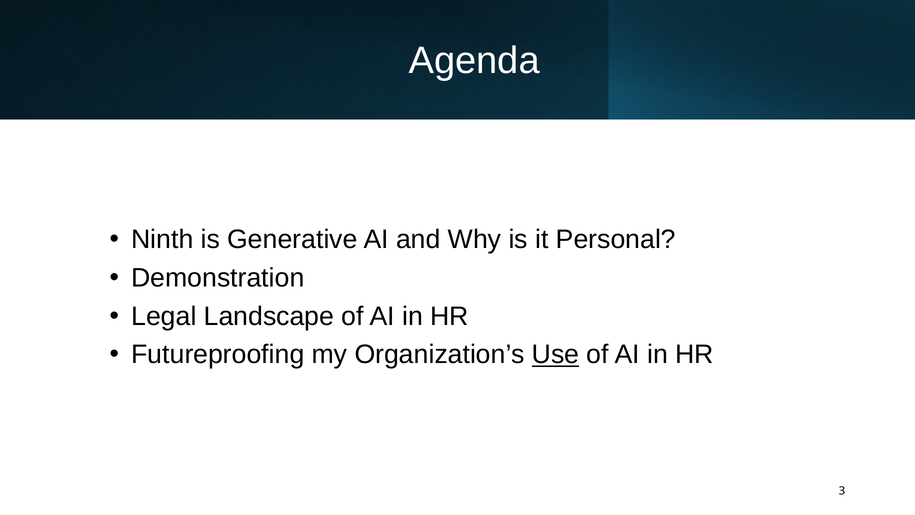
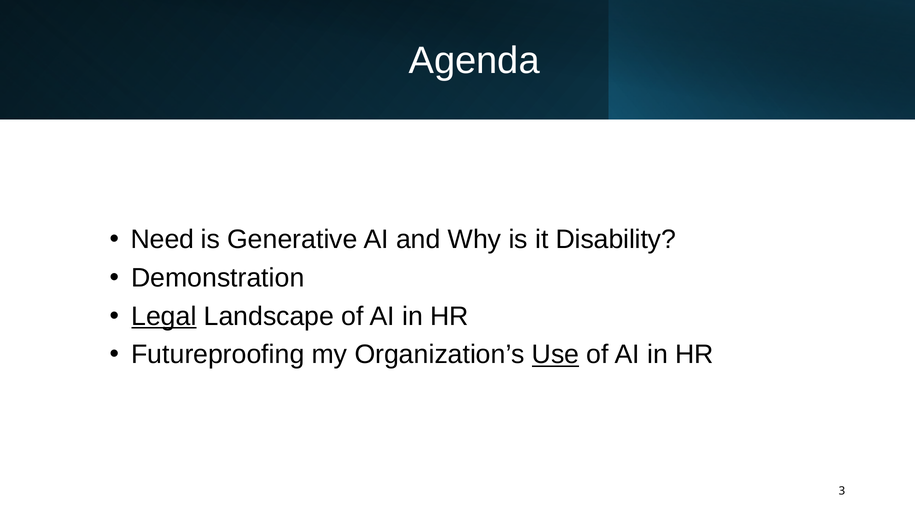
Ninth: Ninth -> Need (162, 239)
Personal: Personal -> Disability (616, 239)
Legal underline: none -> present (164, 316)
